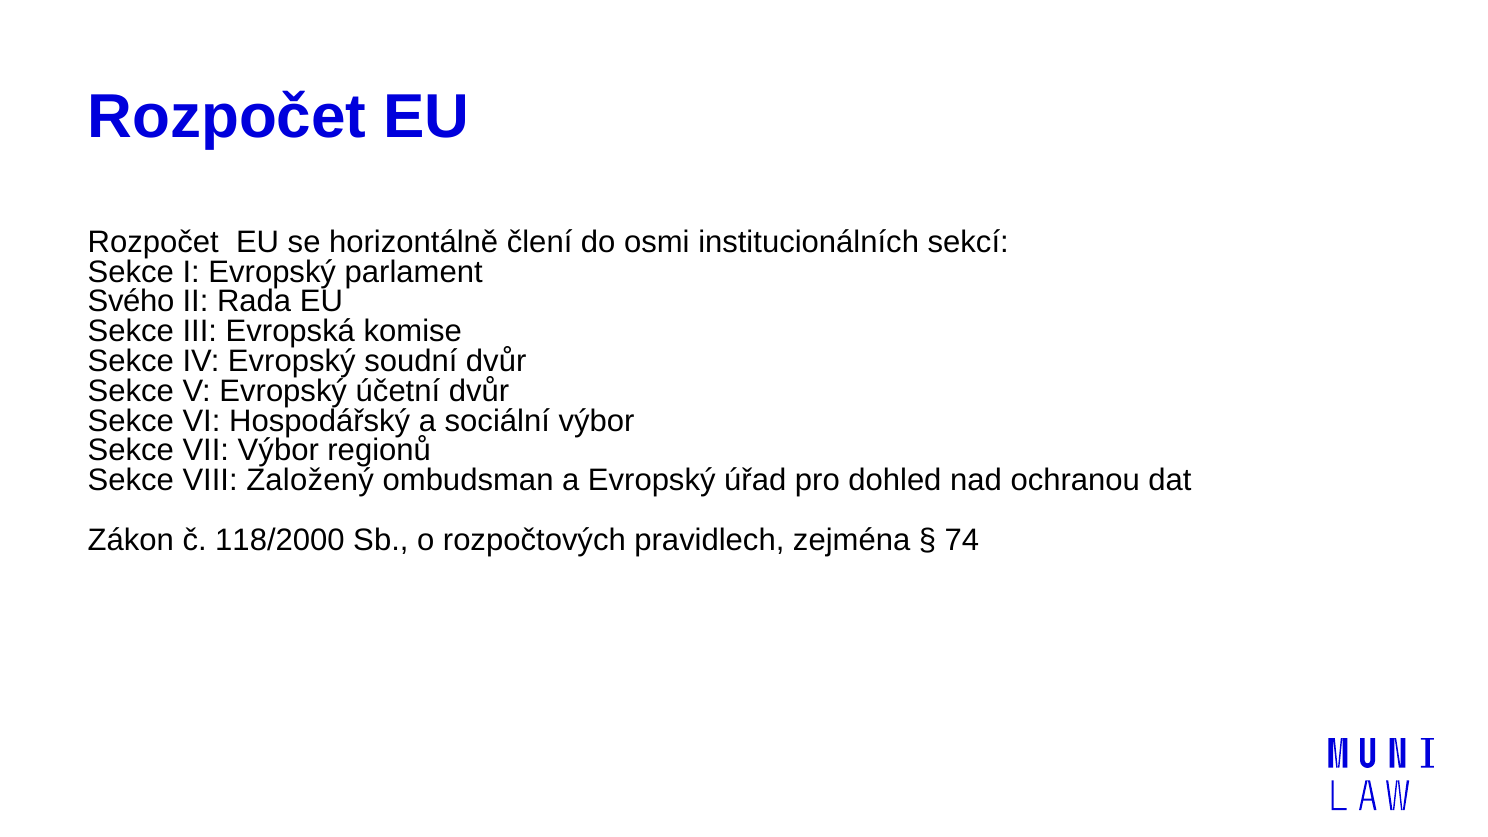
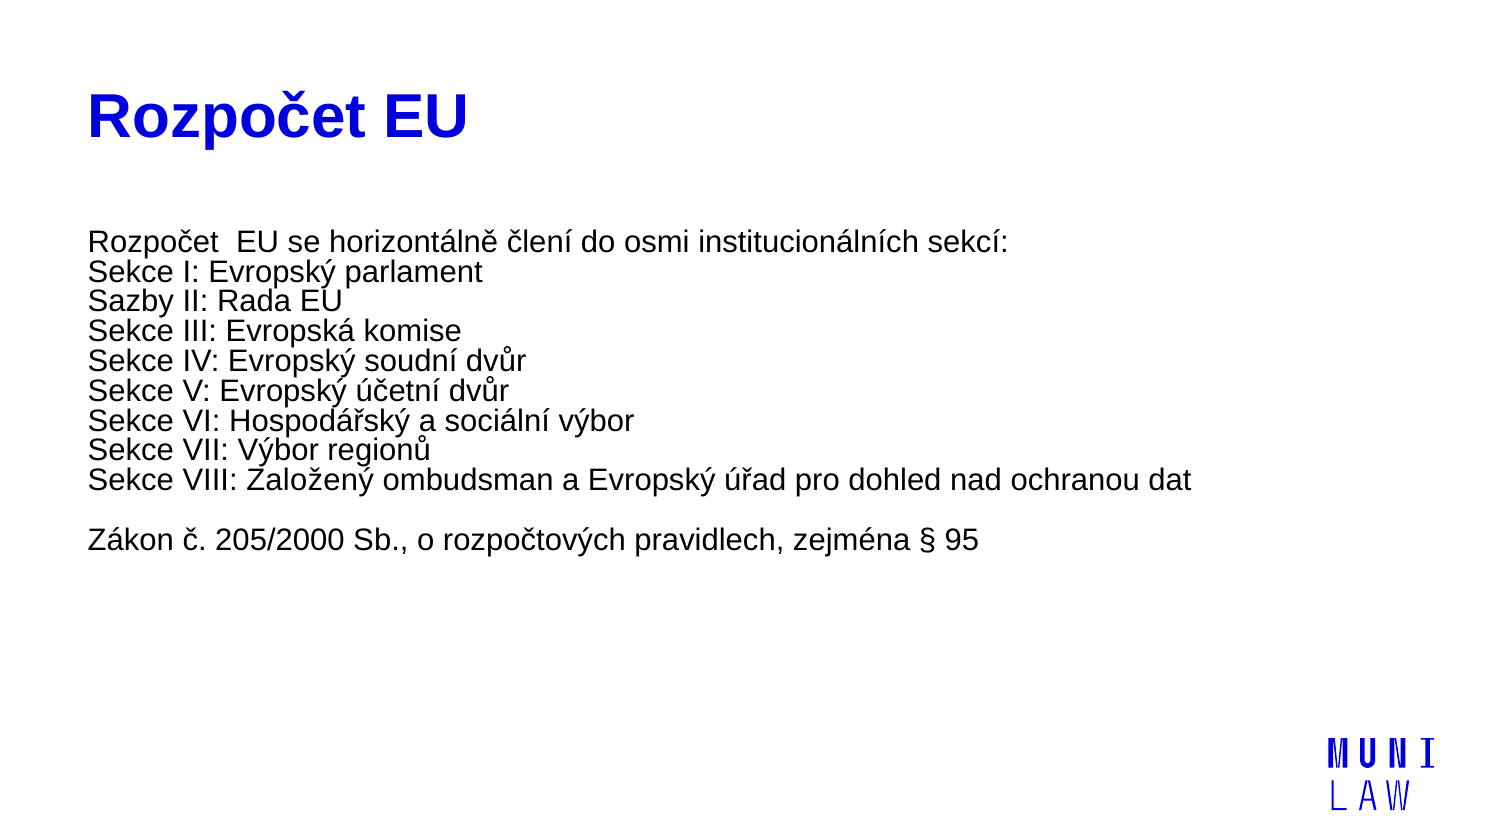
Svého: Svého -> Sazby (131, 302)
118/2000: 118/2000 -> 205/2000 (280, 540)
74: 74 -> 95 (962, 540)
